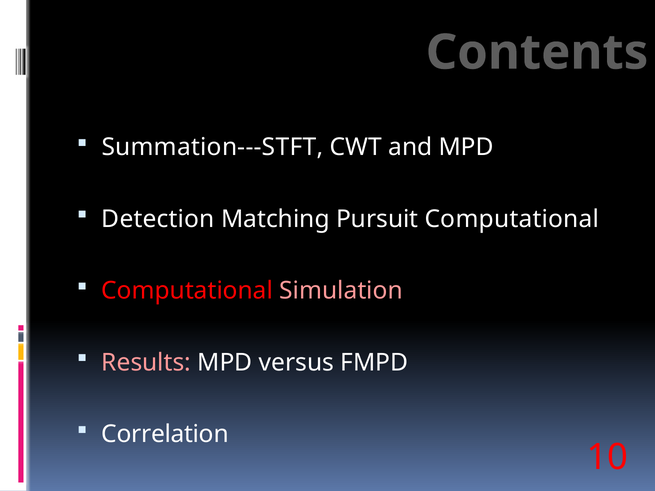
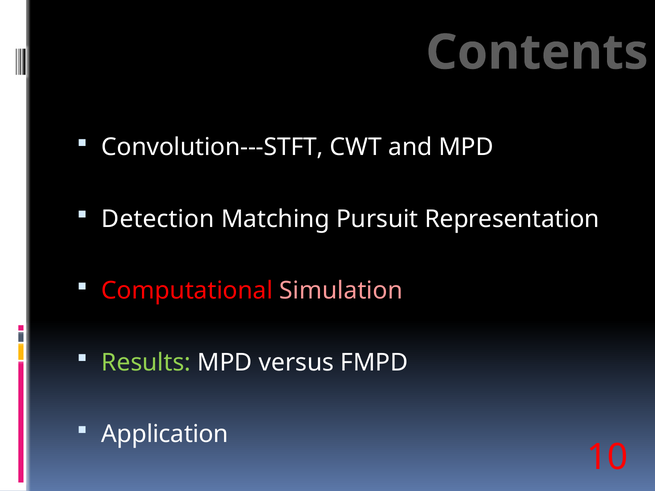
Summation---STFT: Summation---STFT -> Convolution---STFT (212, 147)
Pursuit Computational: Computational -> Representation (512, 219)
Results colour: pink -> light green (146, 363)
Correlation: Correlation -> Application (165, 434)
